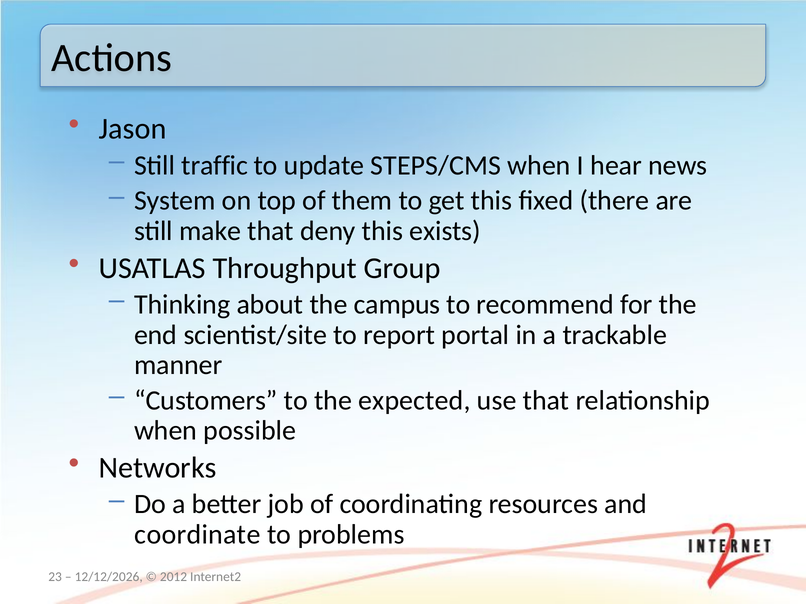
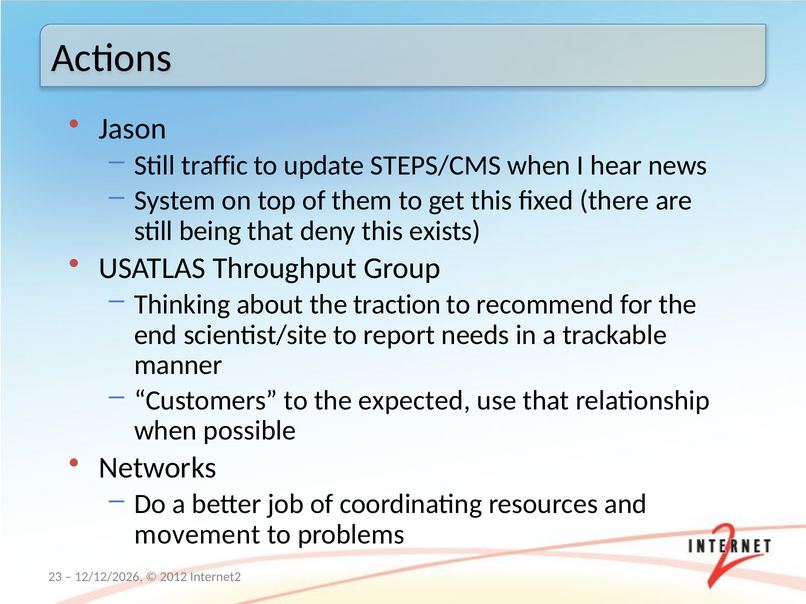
make: make -> being (210, 231)
campus: campus -> traction (397, 305)
portal: portal -> needs (475, 335)
coordinate: coordinate -> movement (197, 535)
